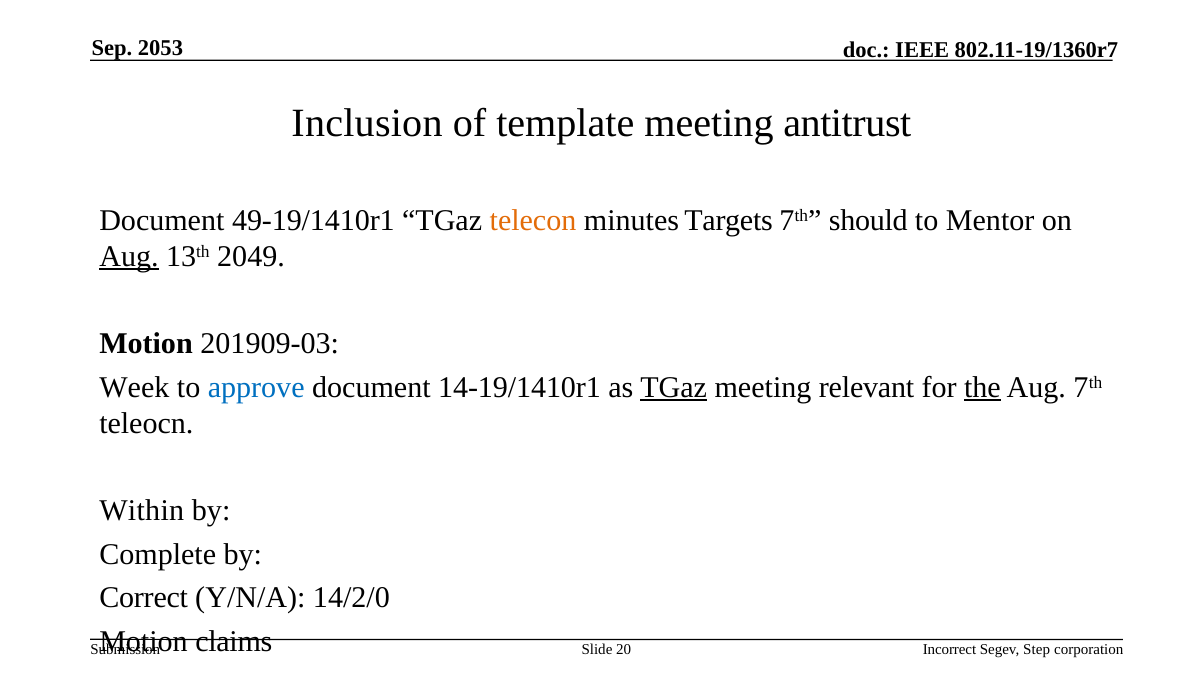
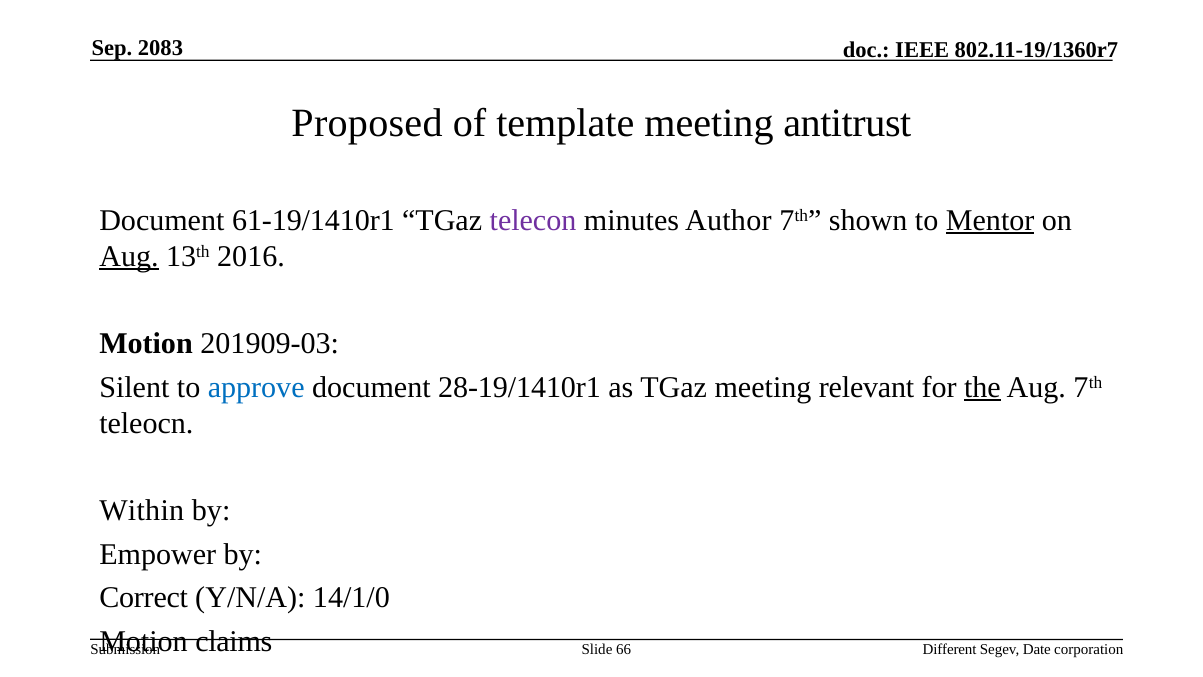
2053: 2053 -> 2083 (161, 48)
Inclusion: Inclusion -> Proposed (367, 123)
49-19/1410r1: 49-19/1410r1 -> 61-19/1410r1 (313, 220)
telecon colour: orange -> purple (533, 220)
Targets: Targets -> Author (728, 220)
should: should -> shown (868, 220)
Mentor underline: none -> present (990, 220)
2049: 2049 -> 2016 (251, 256)
Week: Week -> Silent (134, 387)
14-19/1410r1: 14-19/1410r1 -> 28-19/1410r1 (520, 387)
TGaz underline: present -> none (674, 387)
Complete: Complete -> Empower (158, 554)
14/2/0: 14/2/0 -> 14/1/0 (351, 598)
20: 20 -> 66 (624, 649)
Incorrect: Incorrect -> Different (950, 649)
Step: Step -> Date (1037, 649)
